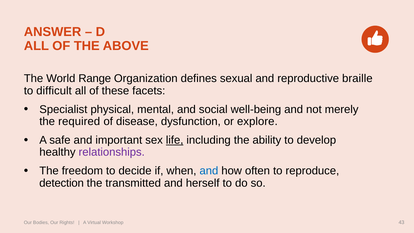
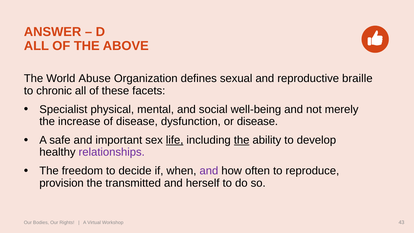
Range: Range -> Abuse (95, 79)
difficult: difficult -> chronic (54, 91)
required: required -> increase (79, 121)
or explore: explore -> disease (257, 121)
the underline: none -> present (242, 140)
and colour: blue -> purple (209, 171)
detection: detection -> provision (62, 183)
